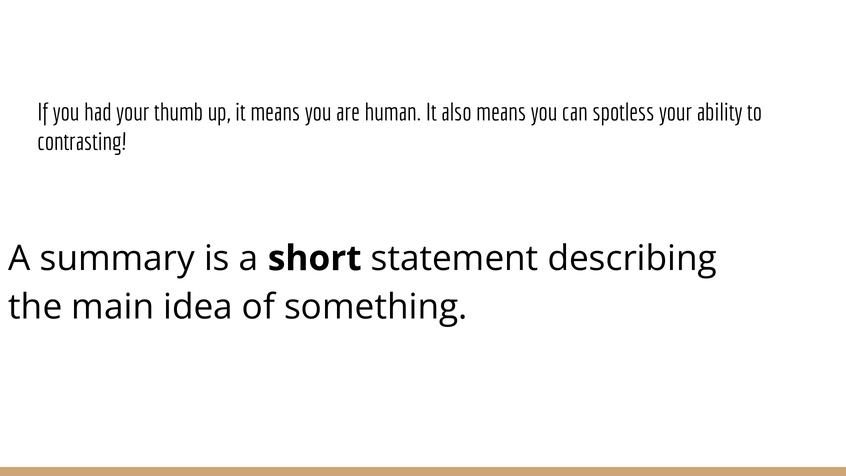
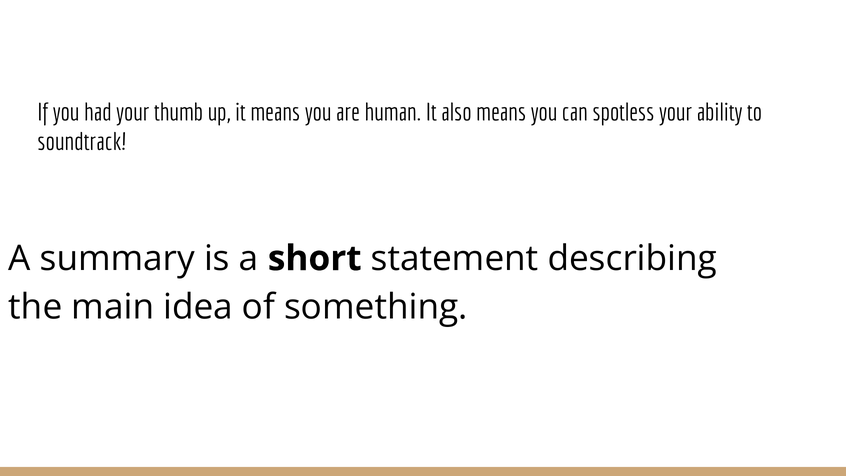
contrasting: contrasting -> soundtrack (81, 142)
